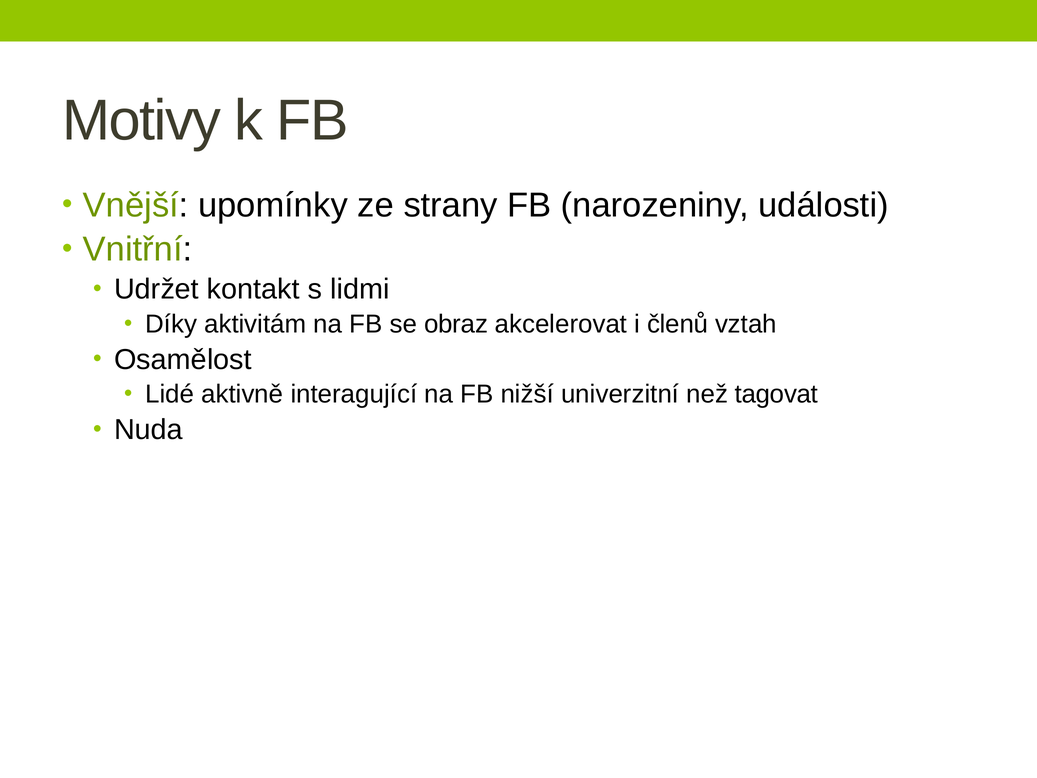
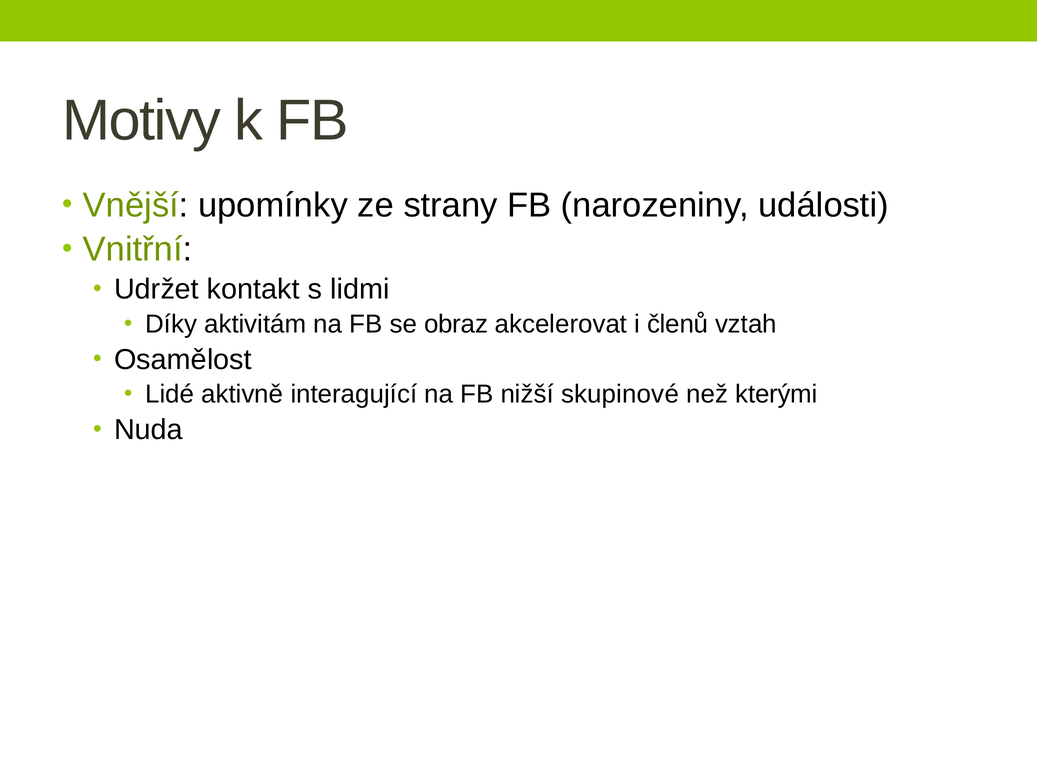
univerzitní: univerzitní -> skupinové (620, 394)
tagovat: tagovat -> kterými (776, 394)
